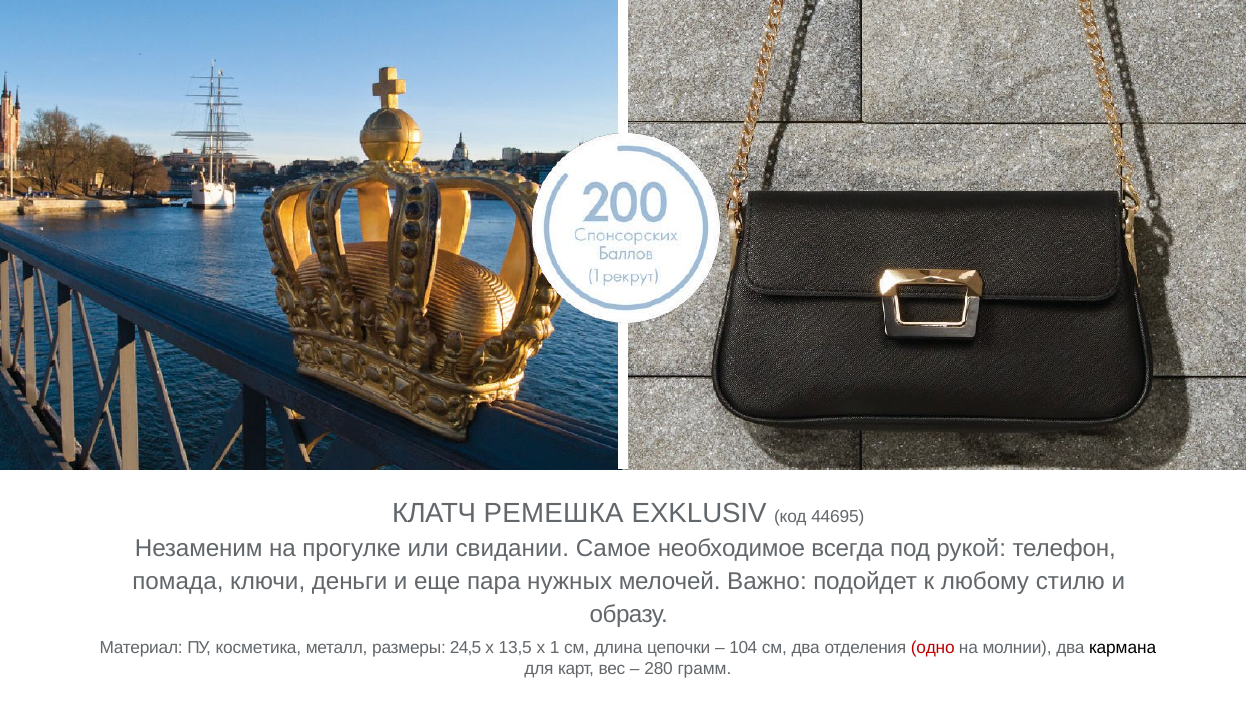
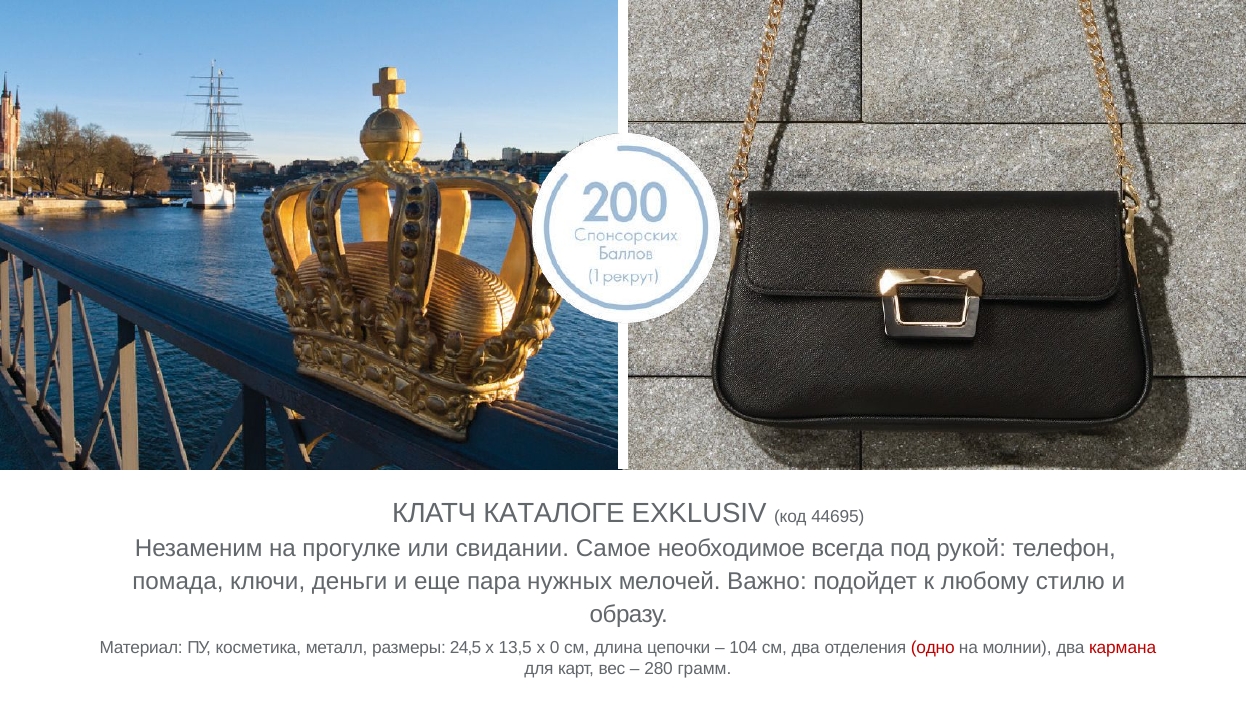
РЕМЕШКА: РЕМЕШКА -> КАТАЛОГЕ (554, 513)
1: 1 -> 0 (555, 648)
кармана colour: black -> red (1123, 648)
